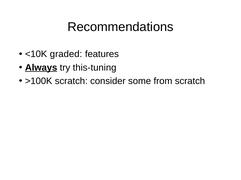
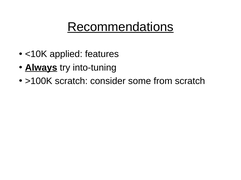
Recommendations underline: none -> present (120, 27)
graded: graded -> applied (66, 54)
this-tuning: this-tuning -> into-tuning (95, 68)
